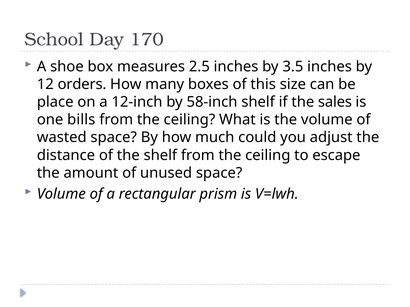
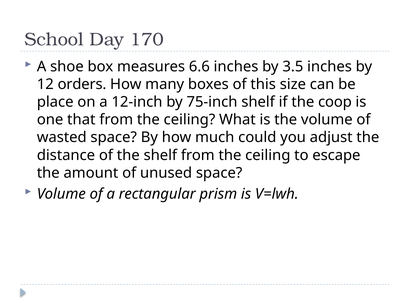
2.5: 2.5 -> 6.6 (199, 67)
58-inch: 58-inch -> 75-inch (212, 102)
sales: sales -> coop (335, 102)
bills: bills -> that (81, 120)
